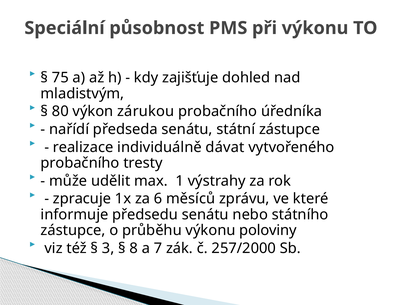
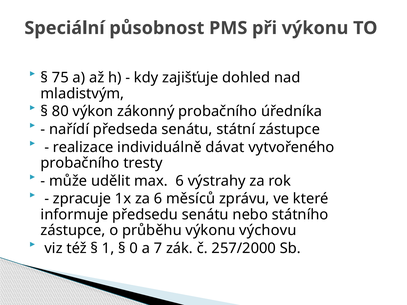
zárukou: zárukou -> zákonný (146, 112)
max 1: 1 -> 6 (180, 181)
poloviny: poloviny -> výchovu (268, 231)
3: 3 -> 1 (108, 249)
8: 8 -> 0 (134, 249)
